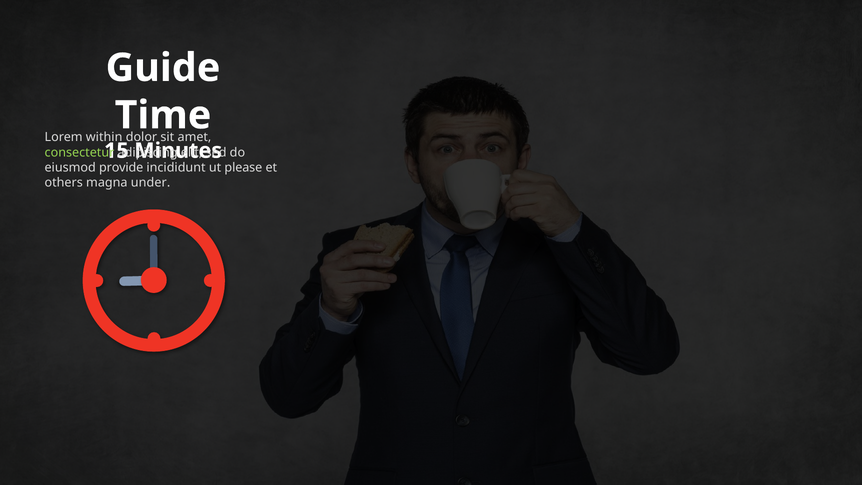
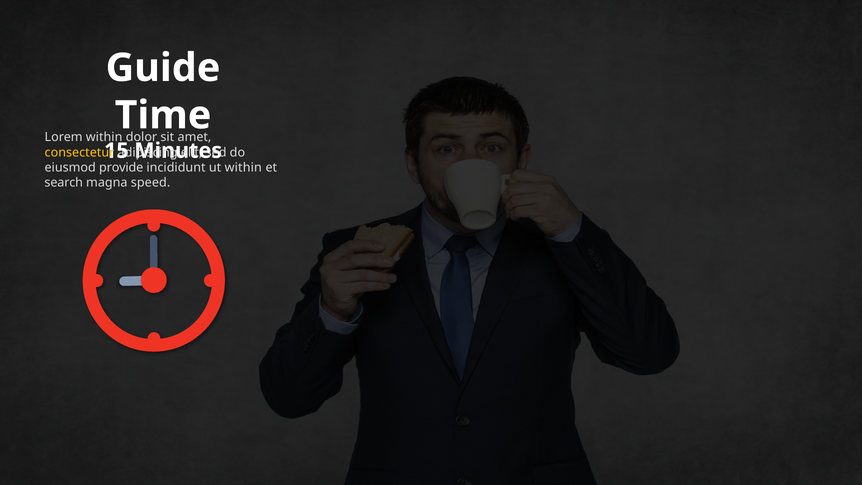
consectetur colour: light green -> yellow (79, 152)
please: please -> within (243, 167)
others: others -> search (64, 183)
under: under -> speed (151, 183)
